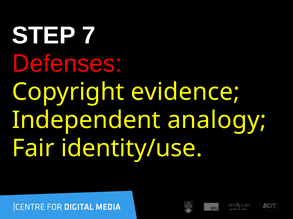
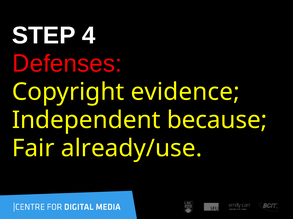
7: 7 -> 4 (89, 36)
analogy: analogy -> because (217, 121)
identity/use: identity/use -> already/use (132, 149)
